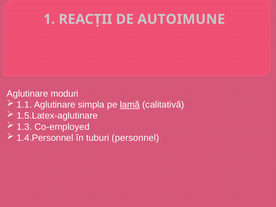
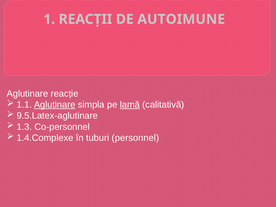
moduri: moduri -> reacție (65, 94)
Aglutinare underline: none -> present (55, 105)
1.5.Latex-aglutinare: 1.5.Latex-aglutinare -> 9.5.Latex-aglutinare (57, 116)
Co-employed: Co-employed -> Co-personnel (62, 127)
1.4.Personnel: 1.4.Personnel -> 1.4.Complexe (45, 138)
